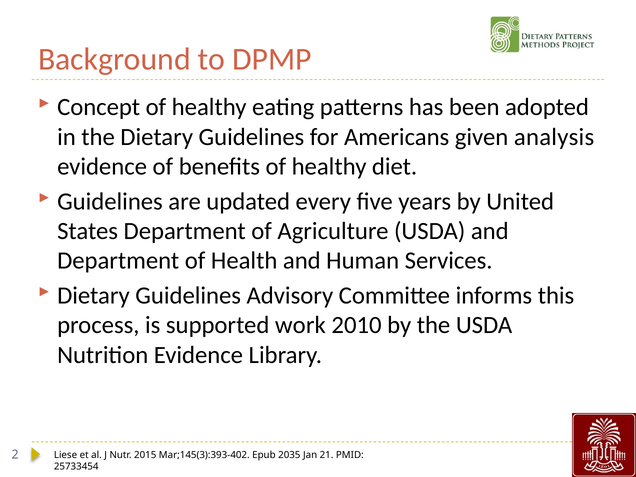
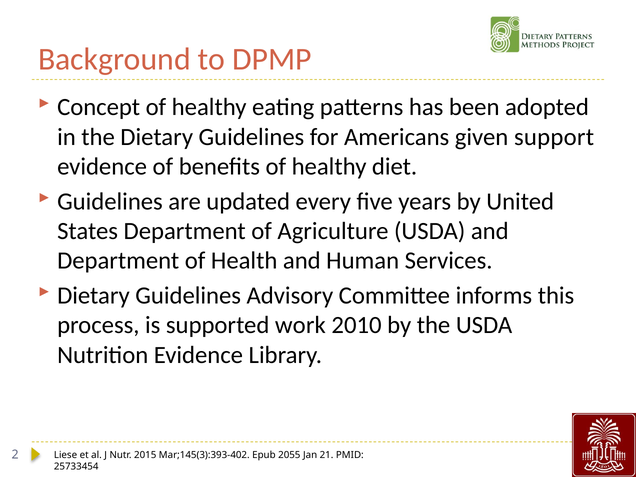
analysis: analysis -> support (554, 137)
2035: 2035 -> 2055 (289, 455)
